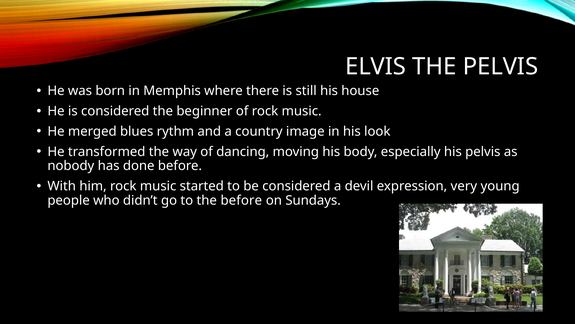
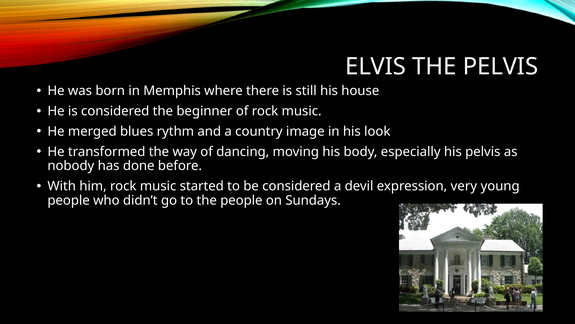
the before: before -> people (241, 200)
